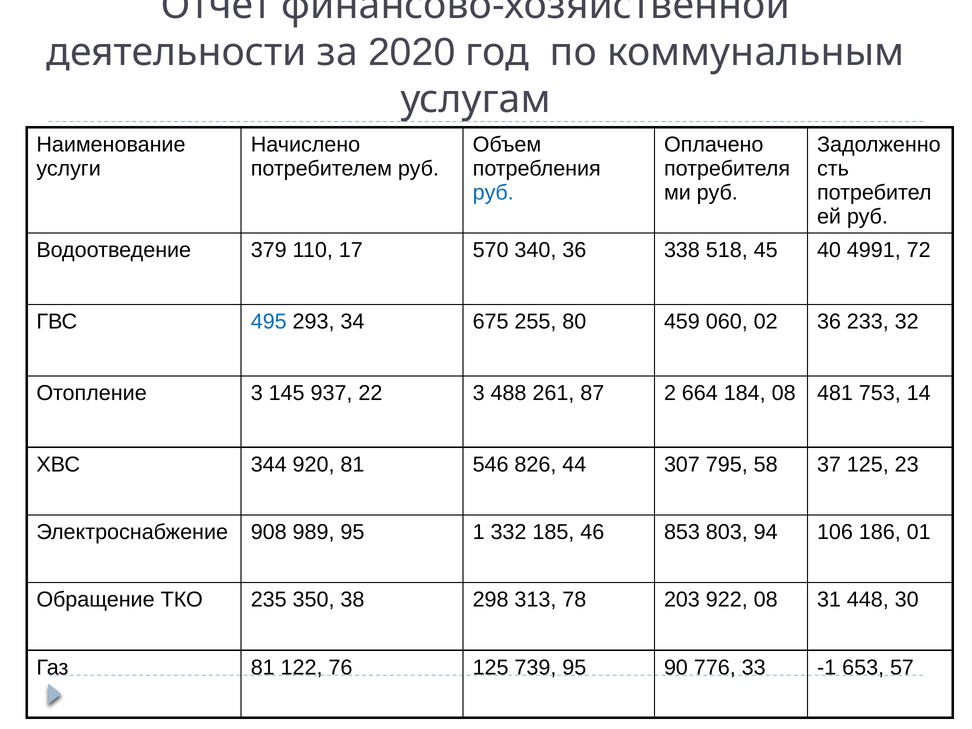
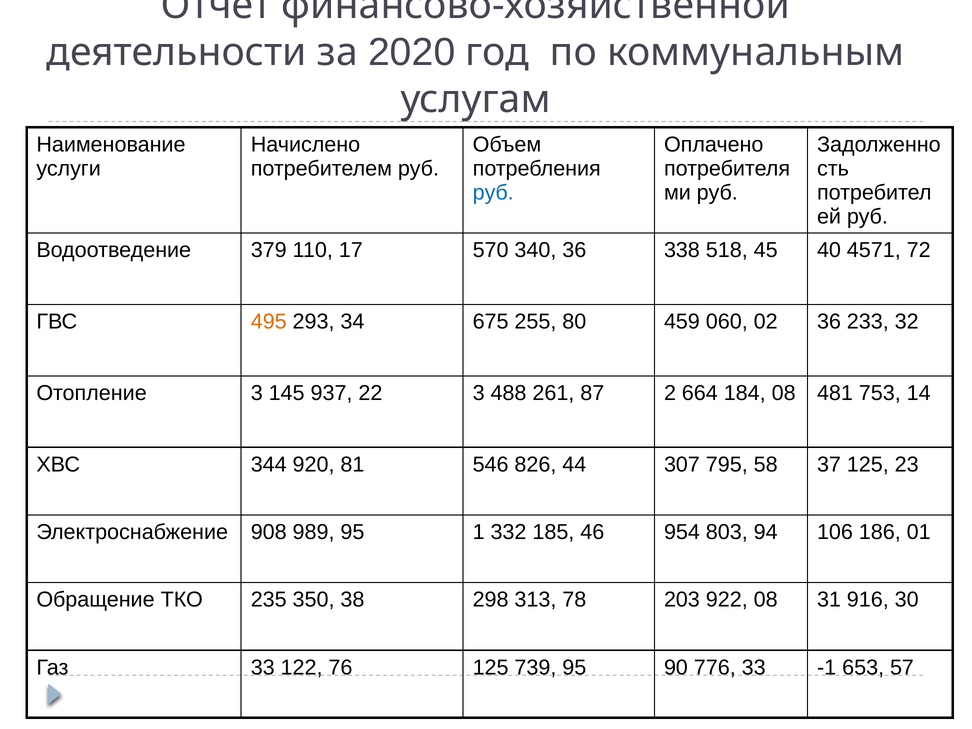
4991: 4991 -> 4571 (874, 250)
495 colour: blue -> orange (269, 322)
853: 853 -> 954 (682, 532)
448: 448 -> 916 (868, 600)
Газ 81: 81 -> 33 (263, 667)
